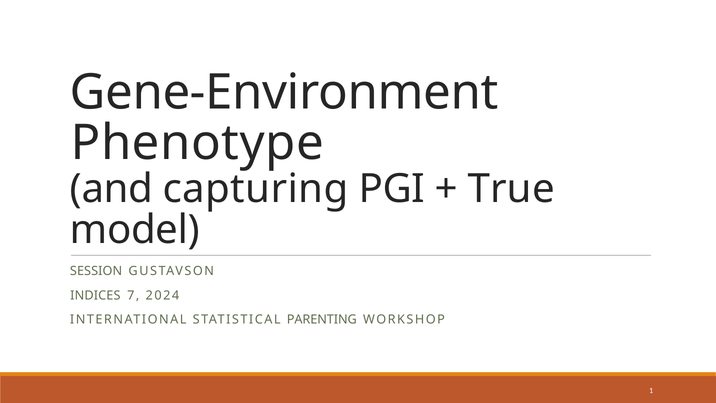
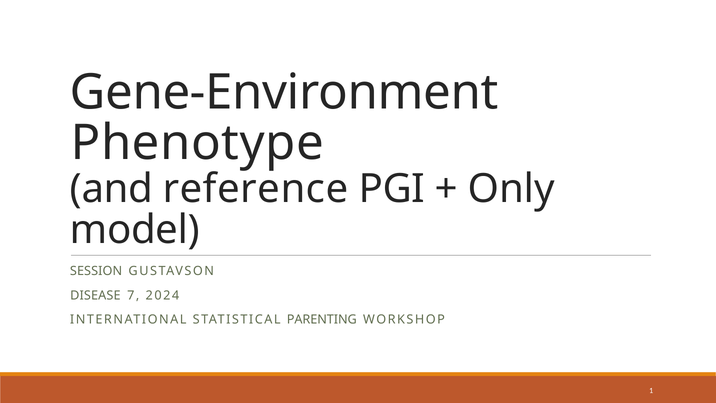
capturing: capturing -> reference (256, 189)
True: True -> Only (511, 189)
INDICES: INDICES -> DISEASE (95, 295)
